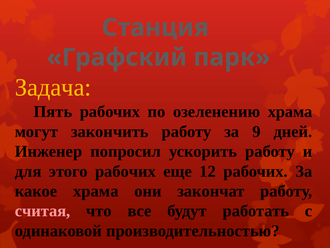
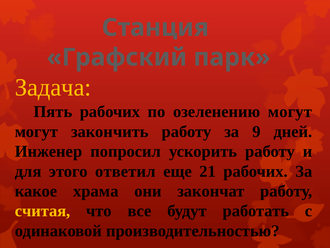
озеленению храма: храма -> могут (290, 112)
этого рабочих: рабочих -> ответил (125, 171)
12: 12 -> 21 (208, 171)
считая colour: pink -> yellow (43, 211)
